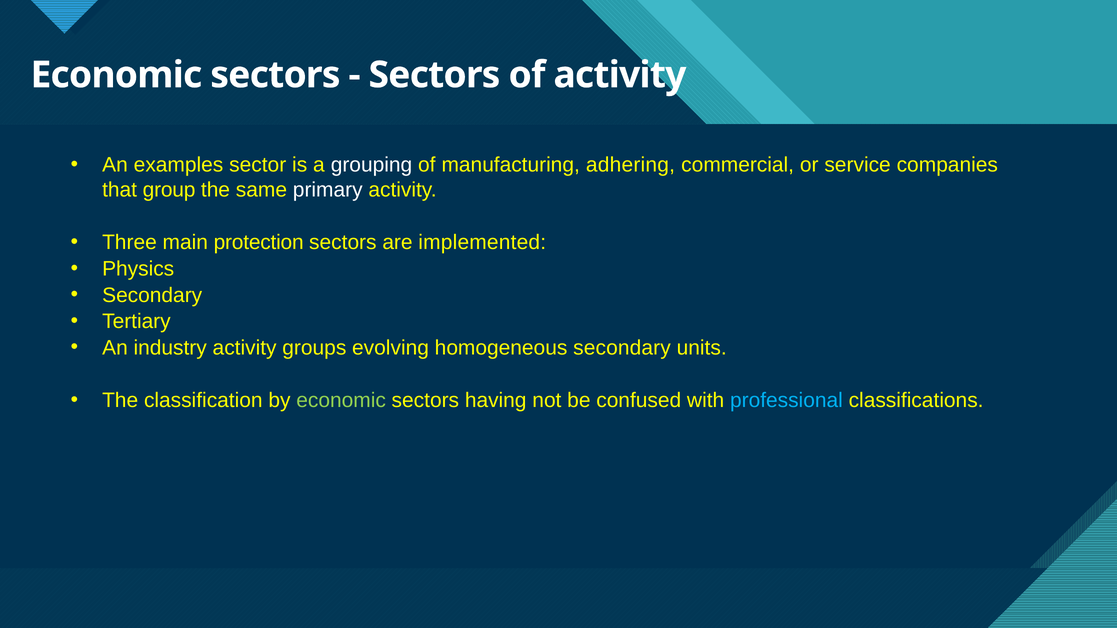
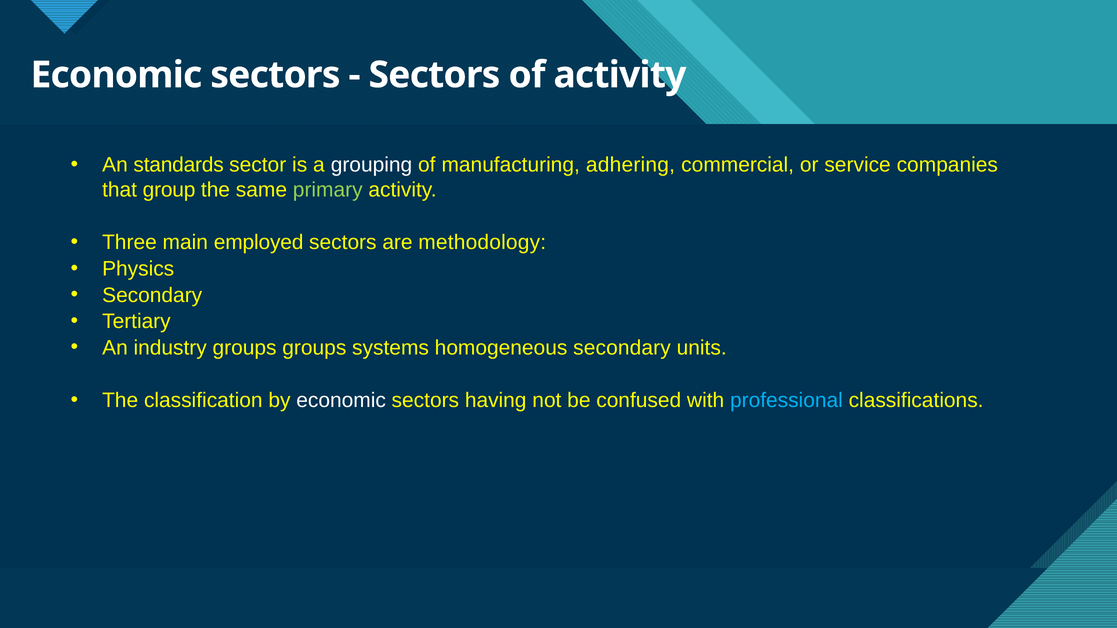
examples: examples -> standards (179, 165)
primary colour: white -> light green (328, 190)
protection: protection -> employed (259, 243)
implemented: implemented -> methodology (482, 243)
industry activity: activity -> groups (245, 348)
evolving: evolving -> systems (391, 348)
economic colour: light green -> white (341, 400)
